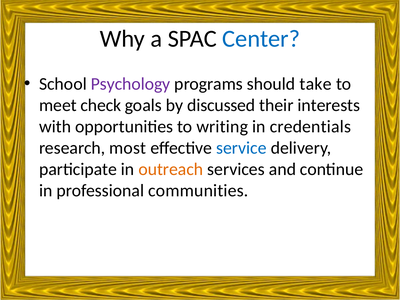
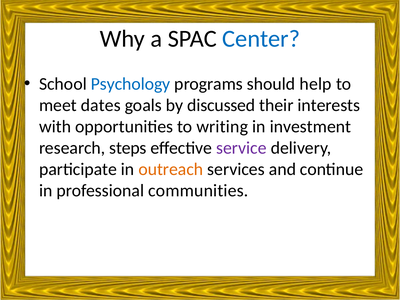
Psychology colour: purple -> blue (131, 84)
take: take -> help (316, 84)
check: check -> dates (101, 105)
credentials: credentials -> investment (310, 127)
most: most -> steps (128, 148)
service colour: blue -> purple (241, 148)
